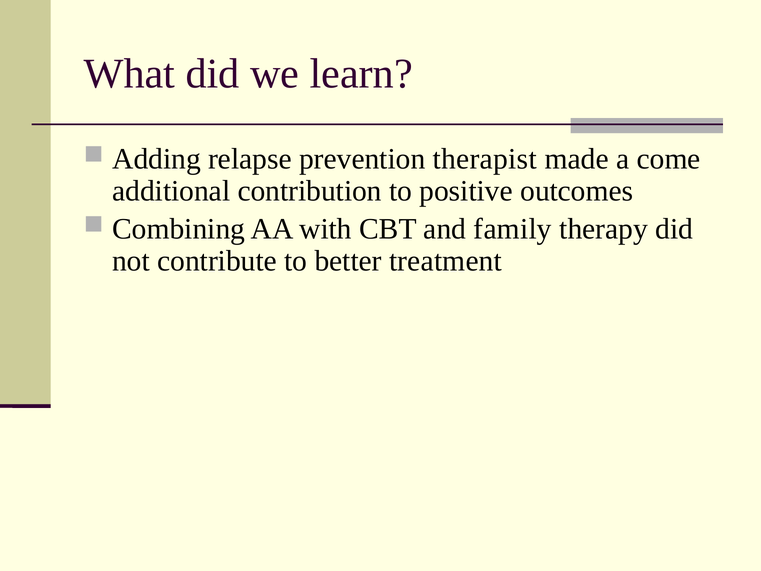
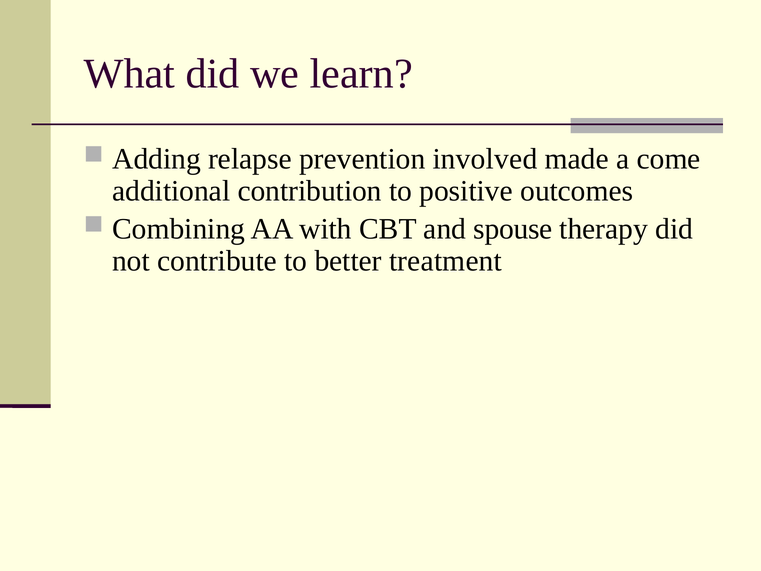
therapist: therapist -> involved (485, 159)
family: family -> spouse (513, 229)
